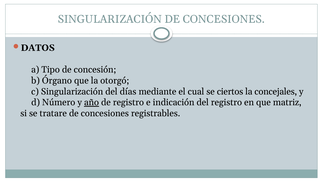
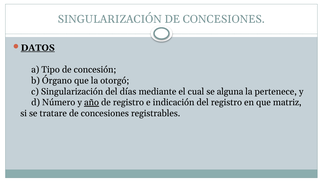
DATOS underline: none -> present (38, 48)
ciertos: ciertos -> alguna (230, 91)
concejales: concejales -> pertenece (276, 91)
